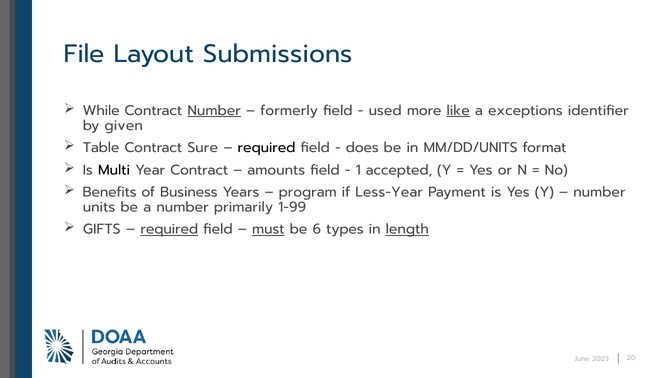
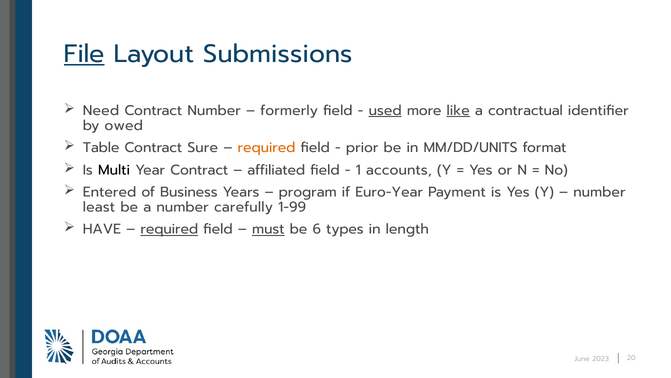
File underline: none -> present (84, 54)
While: While -> Need (101, 110)
Number underline: present -> none (214, 110)
used underline: none -> present (385, 110)
exceptions: exceptions -> contractual (525, 110)
given: given -> owed (124, 126)
required colour: black -> orange (267, 148)
does: does -> prior (362, 148)
amounts: amounts -> affiliated (276, 170)
accepted: accepted -> accounts (399, 170)
Benefits: Benefits -> Entered (110, 192)
Less-Year: Less-Year -> Euro-Year (389, 192)
units: units -> least (99, 207)
primarily: primarily -> carefully (243, 207)
GIFTS: GIFTS -> HAVE (102, 229)
length underline: present -> none (407, 229)
